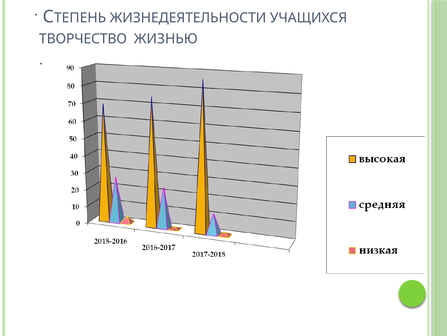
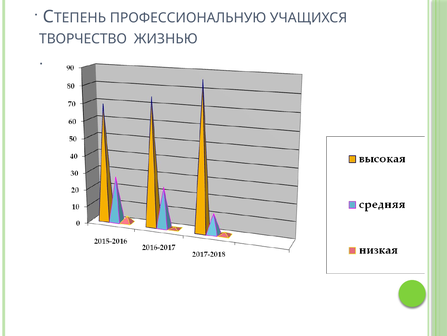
ЖИЗНЕДЕЯТЕЛЬНОСТИ: ЖИЗНЕДЕЯТЕЛЬНОСТИ -> ПРОФЕССИОНАЛЬНУЮ (188, 18)
